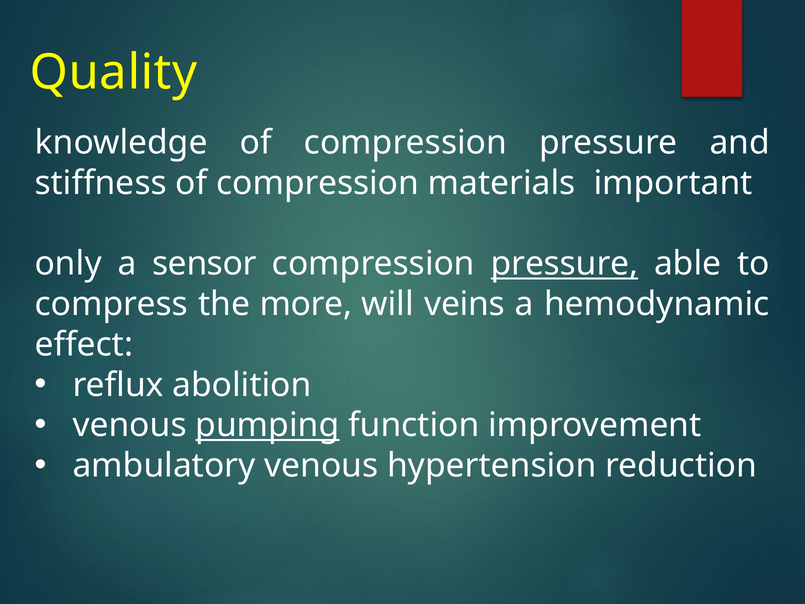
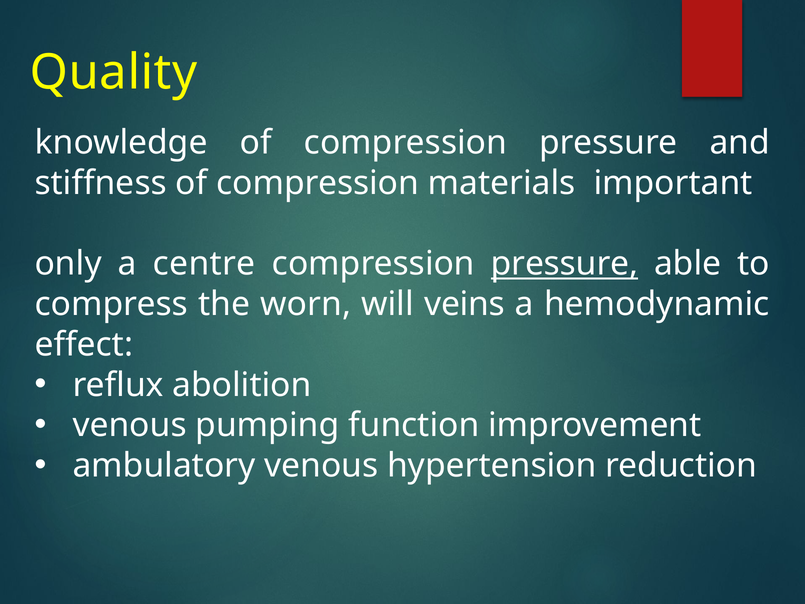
sensor: sensor -> centre (204, 264)
more: more -> worn (306, 304)
pumping underline: present -> none (267, 425)
